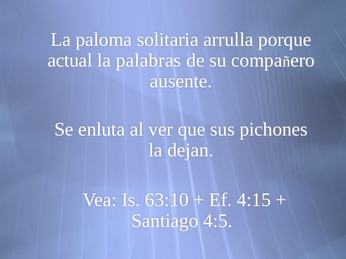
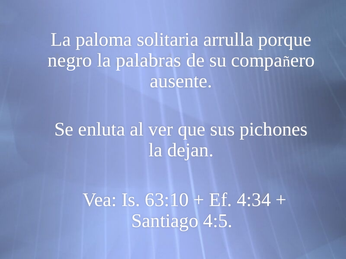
actual: actual -> negro (70, 60)
4:15: 4:15 -> 4:34 (254, 200)
